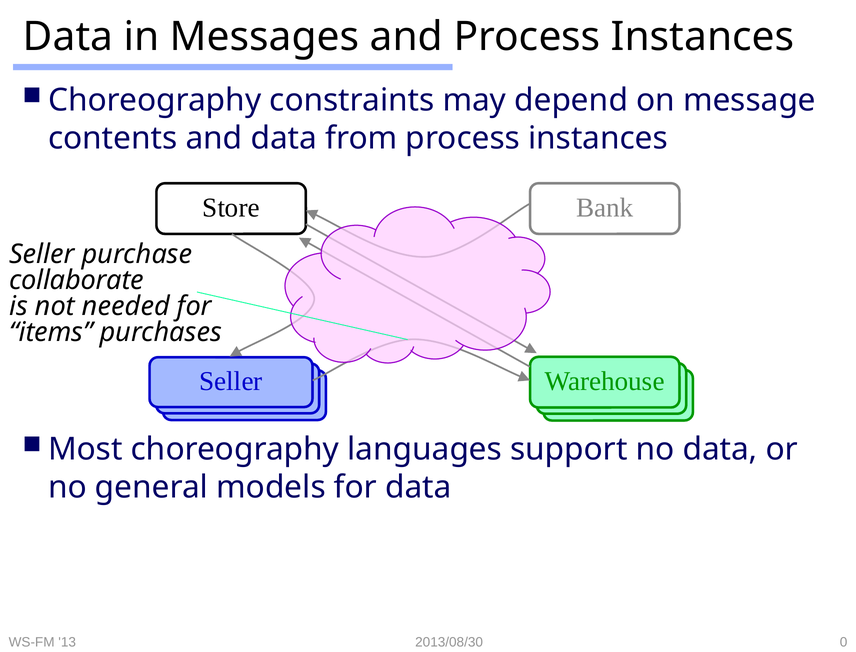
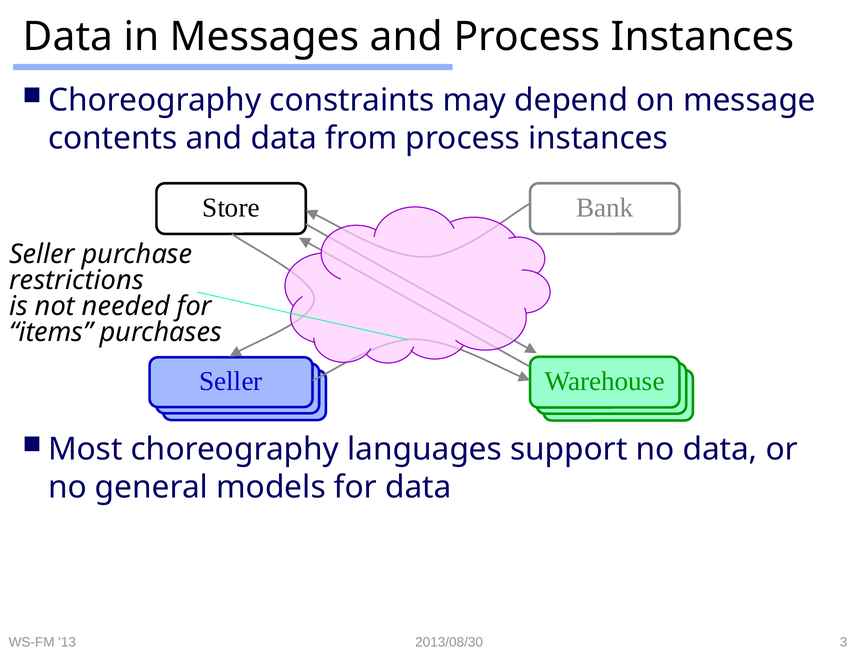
collaborate: collaborate -> restrictions (76, 280)
0: 0 -> 3 (844, 642)
